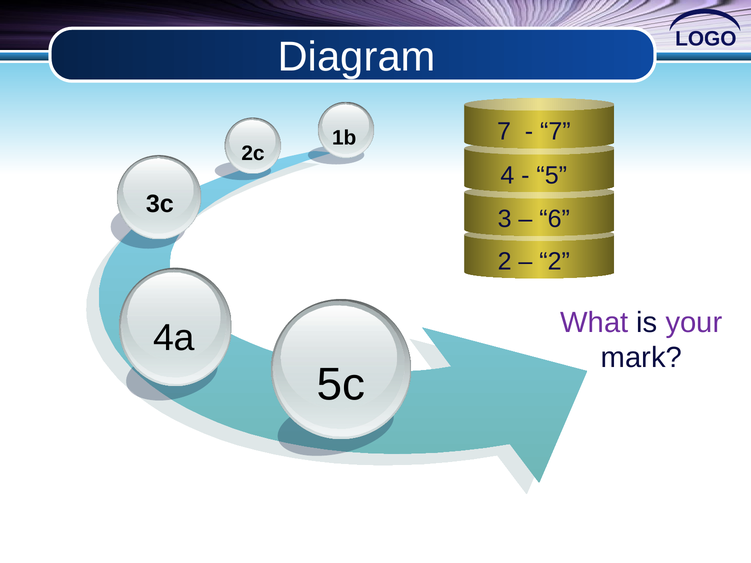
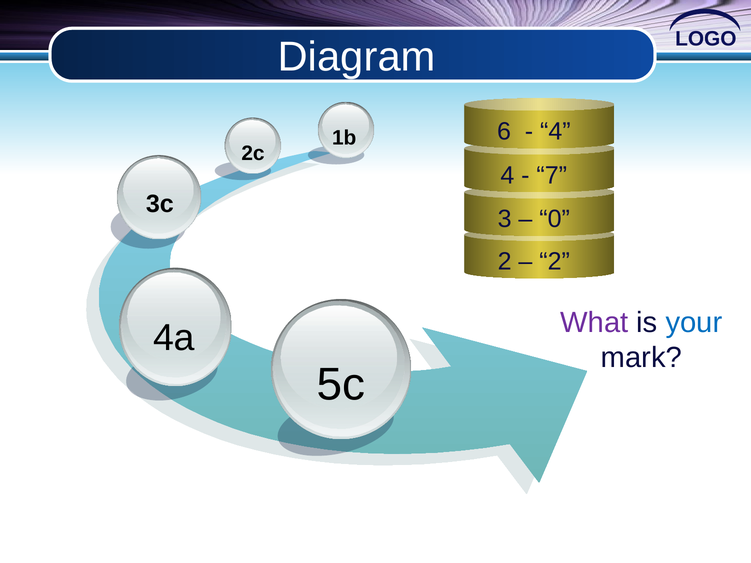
1b 7: 7 -> 6 (504, 132)
7: 7 -> 4 (555, 132)
5: 5 -> 7 (552, 175)
6: 6 -> 0 (555, 219)
your colour: purple -> blue (694, 323)
